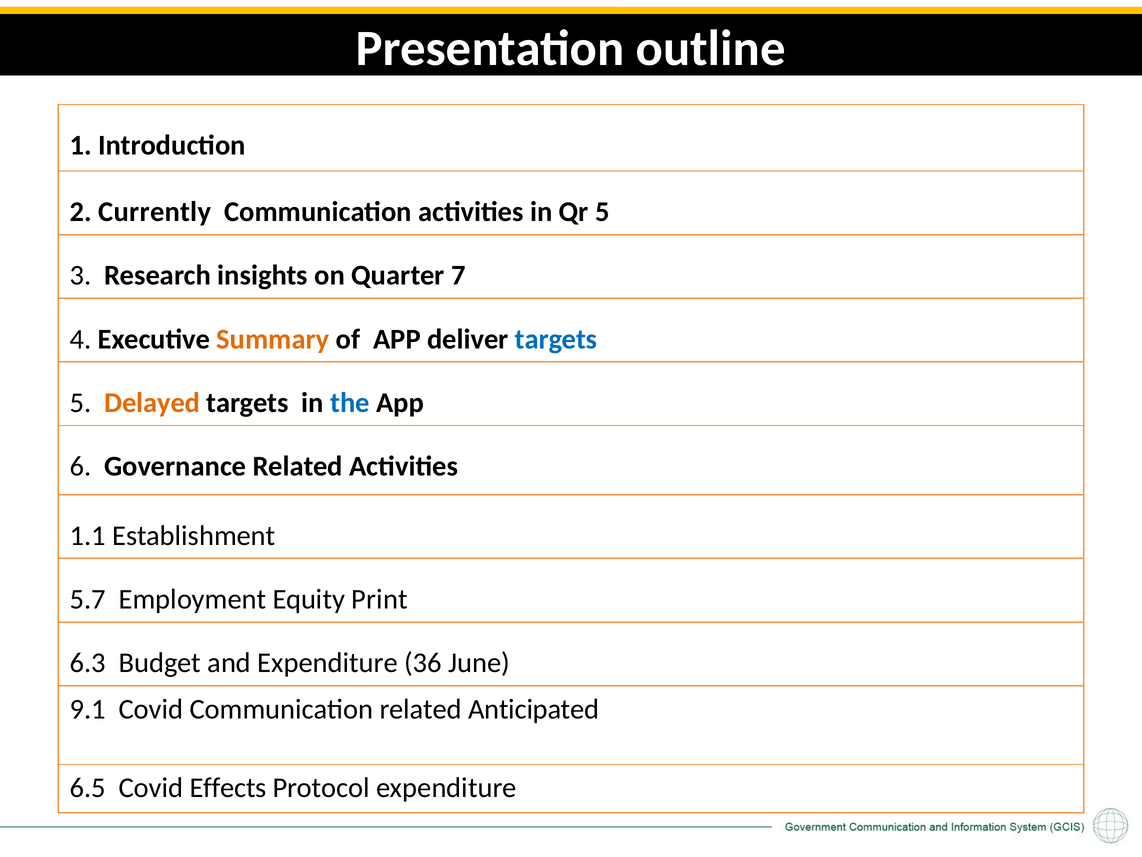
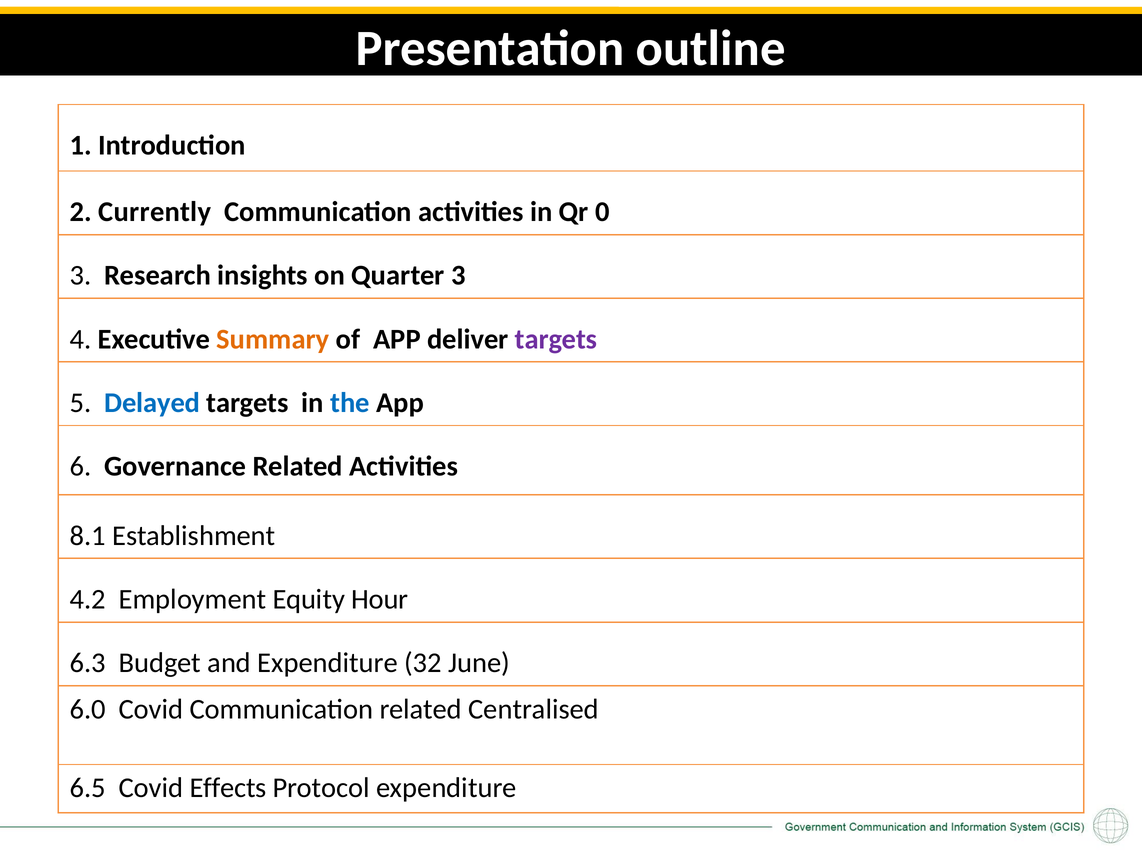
Qr 5: 5 -> 0 (602, 212)
Quarter 7: 7 -> 3 (458, 275)
targets colour: blue -> purple (556, 339)
Delayed colour: orange -> blue (152, 403)
1.1: 1.1 -> 8.1 (88, 535)
5.7: 5.7 -> 4.2 (88, 599)
Print: Print -> Hour (380, 599)
36: 36 -> 32 (423, 663)
9.1: 9.1 -> 6.0 (88, 709)
Anticipated: Anticipated -> Centralised (534, 709)
